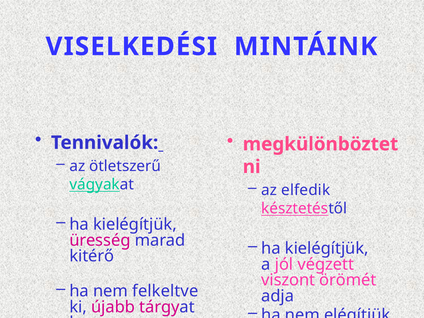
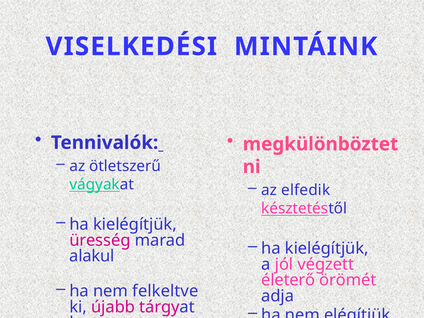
kitérő: kitérő -> alakul (92, 256)
viszont: viszont -> életerő (288, 280)
